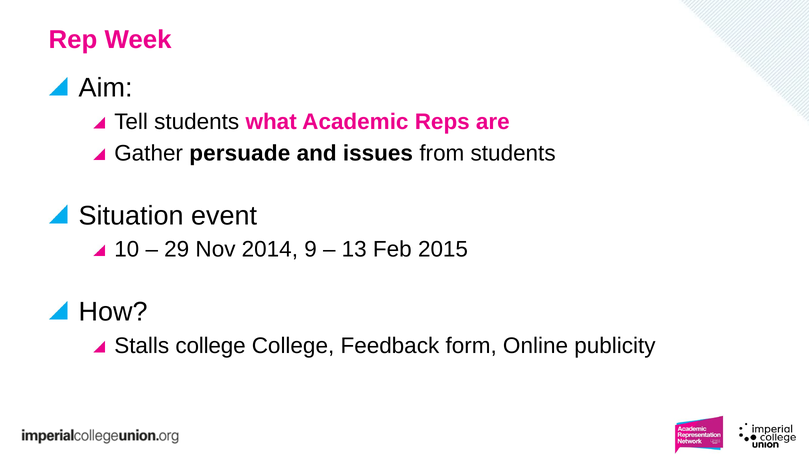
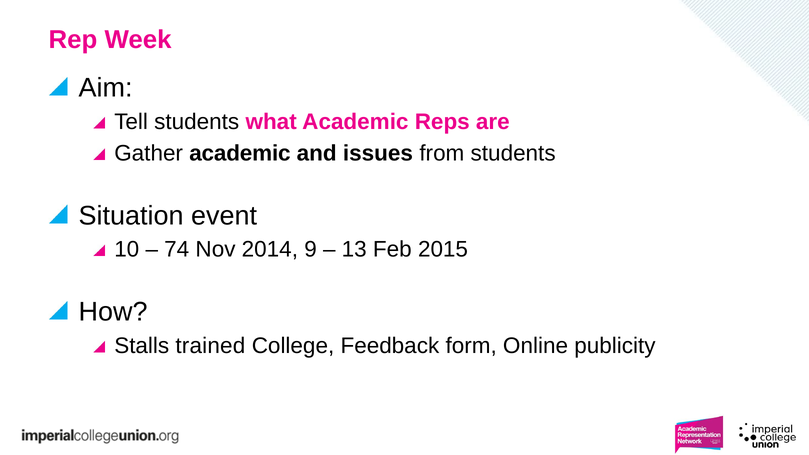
Gather persuade: persuade -> academic (240, 153)
29: 29 -> 74 (177, 250)
Stalls college: college -> trained (210, 346)
